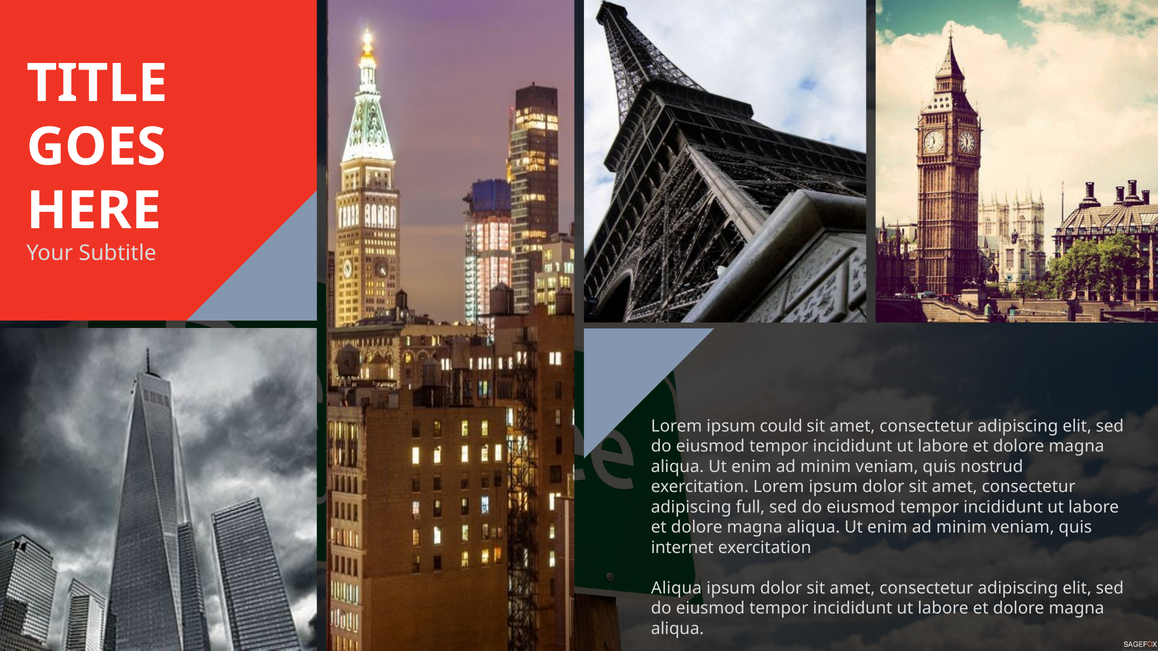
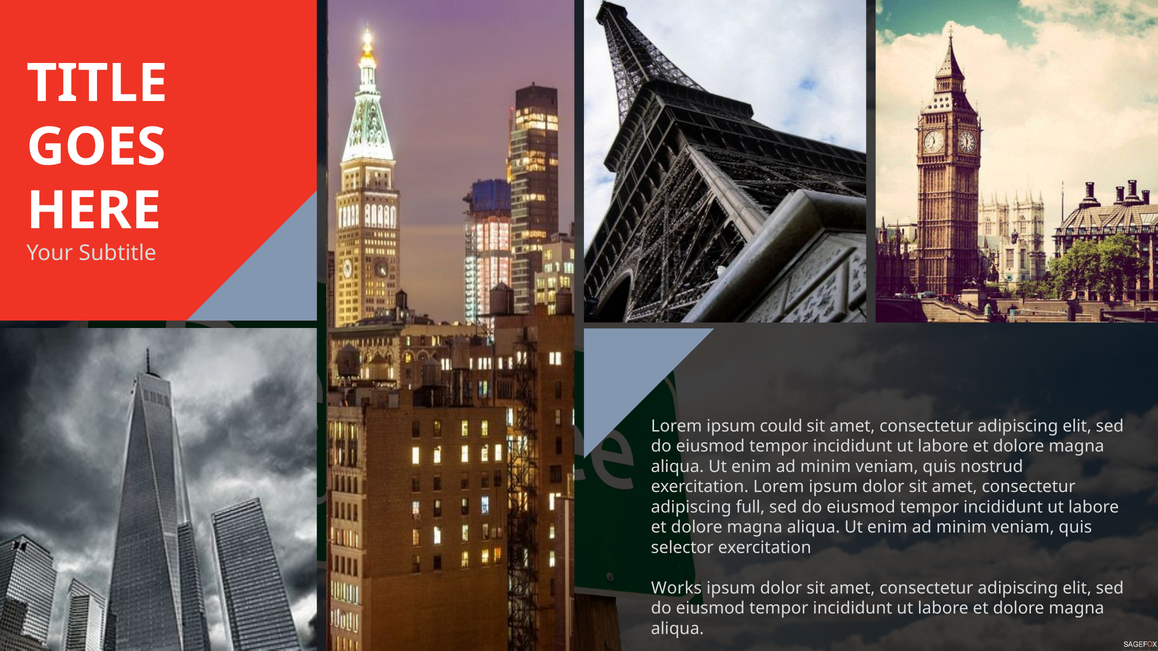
internet: internet -> selector (682, 548)
Aliqua: Aliqua -> Works (676, 588)
